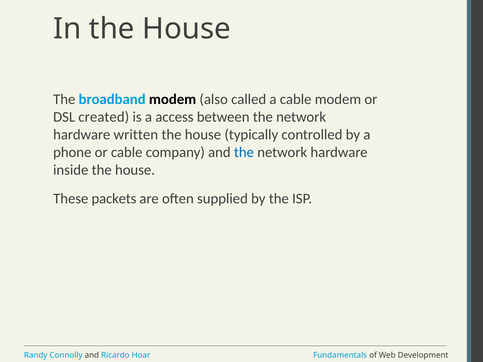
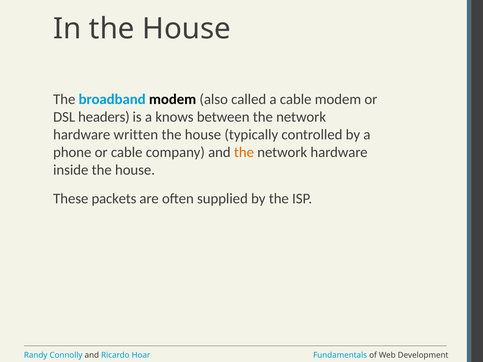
created: created -> headers (104, 117)
access: access -> knows (174, 117)
the colour: blue -> orange (244, 152)
